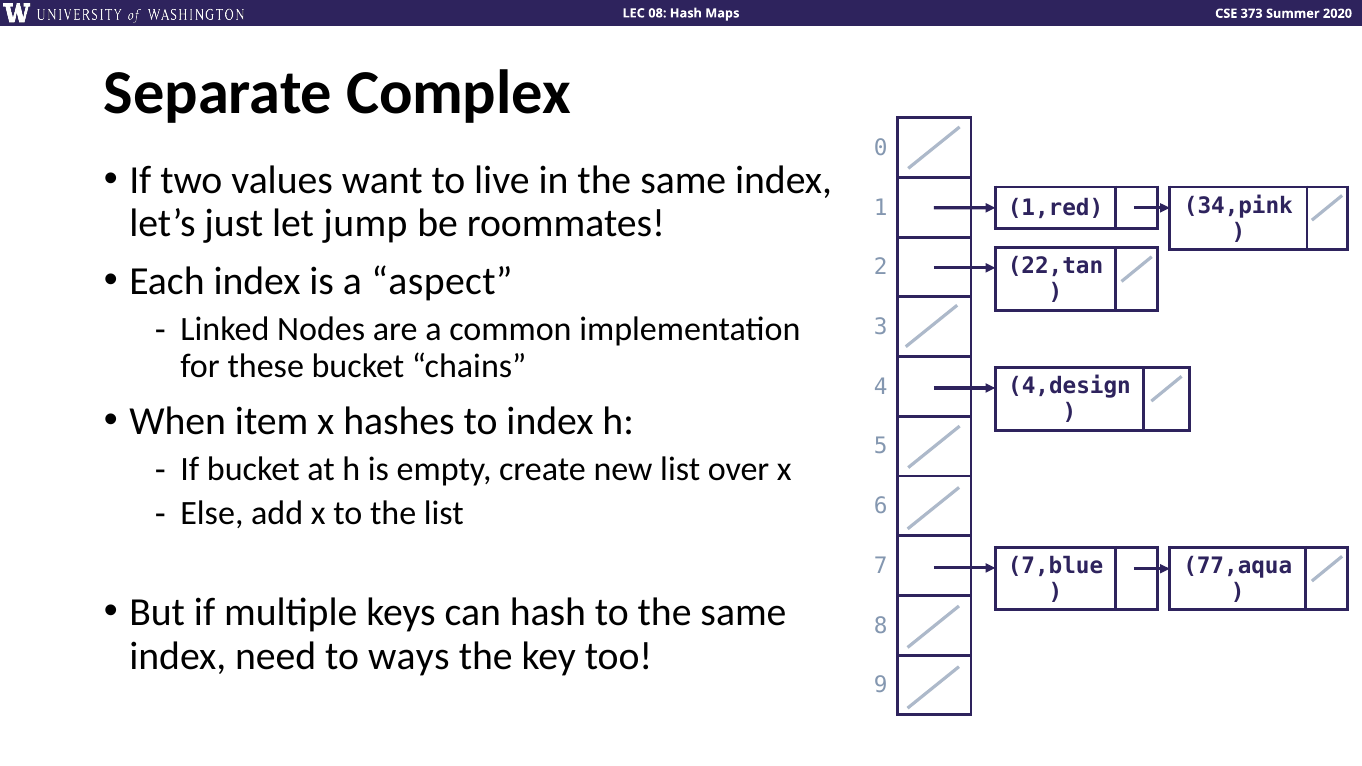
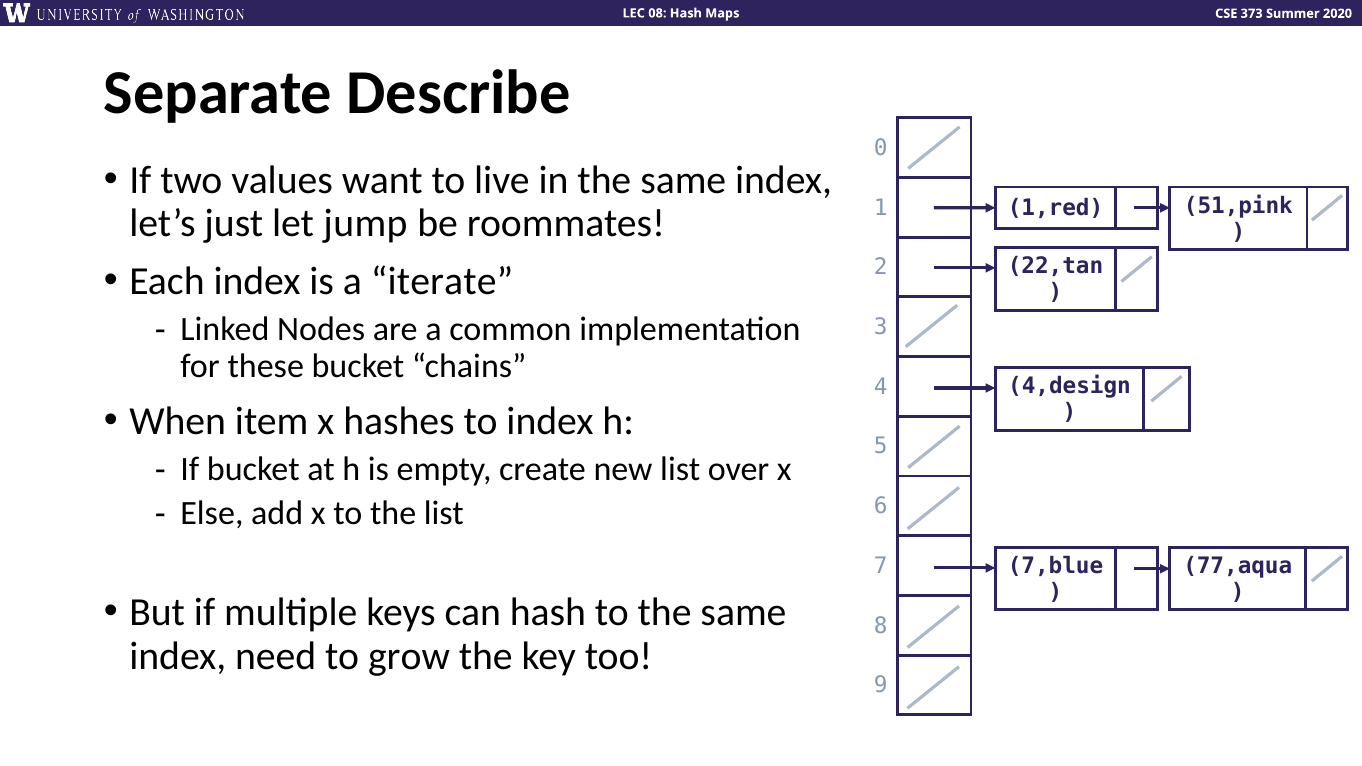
Complex: Complex -> Describe (459, 93)
34,pink: 34,pink -> 51,pink (1238, 206)
aspect: aspect -> iterate (442, 282)
ways: ways -> grow (409, 656)
